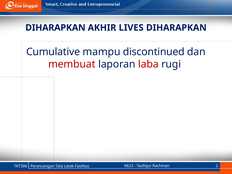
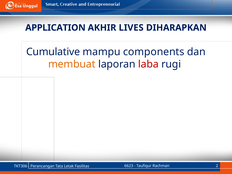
DIHARAPKAN: DIHARAPKAN -> APPLICATION (55, 28)
discontinued: discontinued -> components (154, 52)
membuat colour: red -> orange (72, 64)
